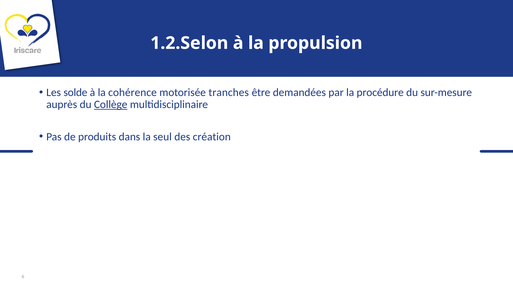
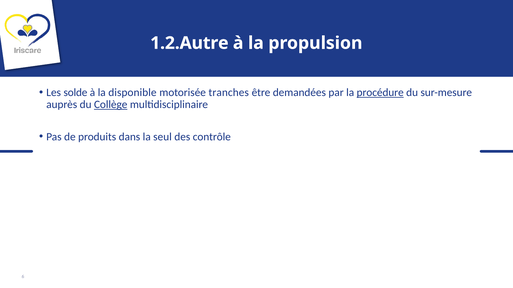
1.2.Selon: 1.2.Selon -> 1.2.Autre (189, 43)
cohérence: cohérence -> disponible (132, 93)
procédure underline: none -> present (380, 93)
création: création -> contrôle (212, 137)
